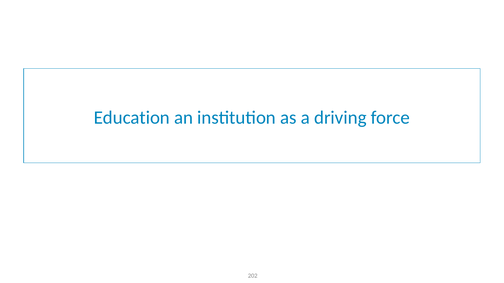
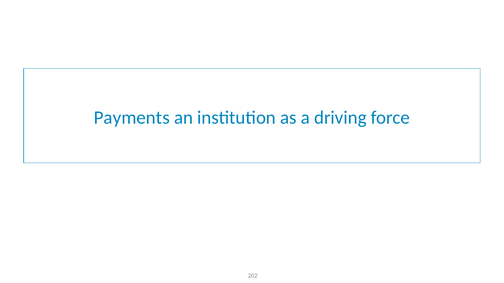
Education: Education -> Payments (132, 118)
